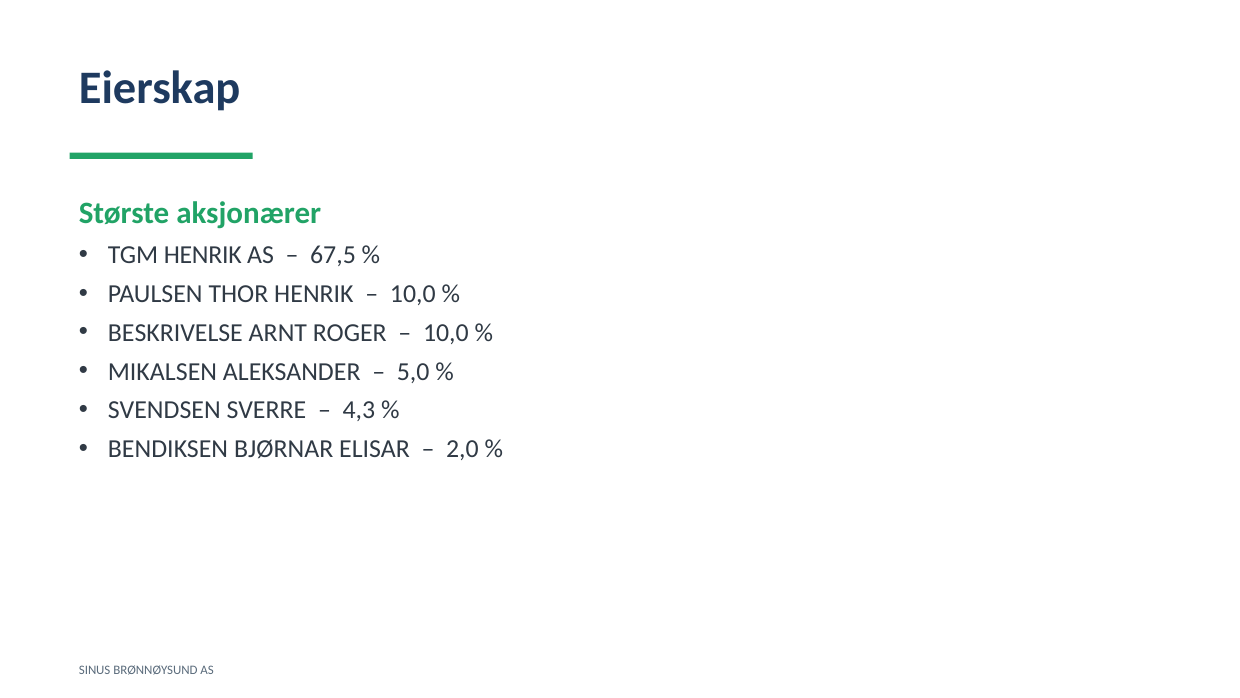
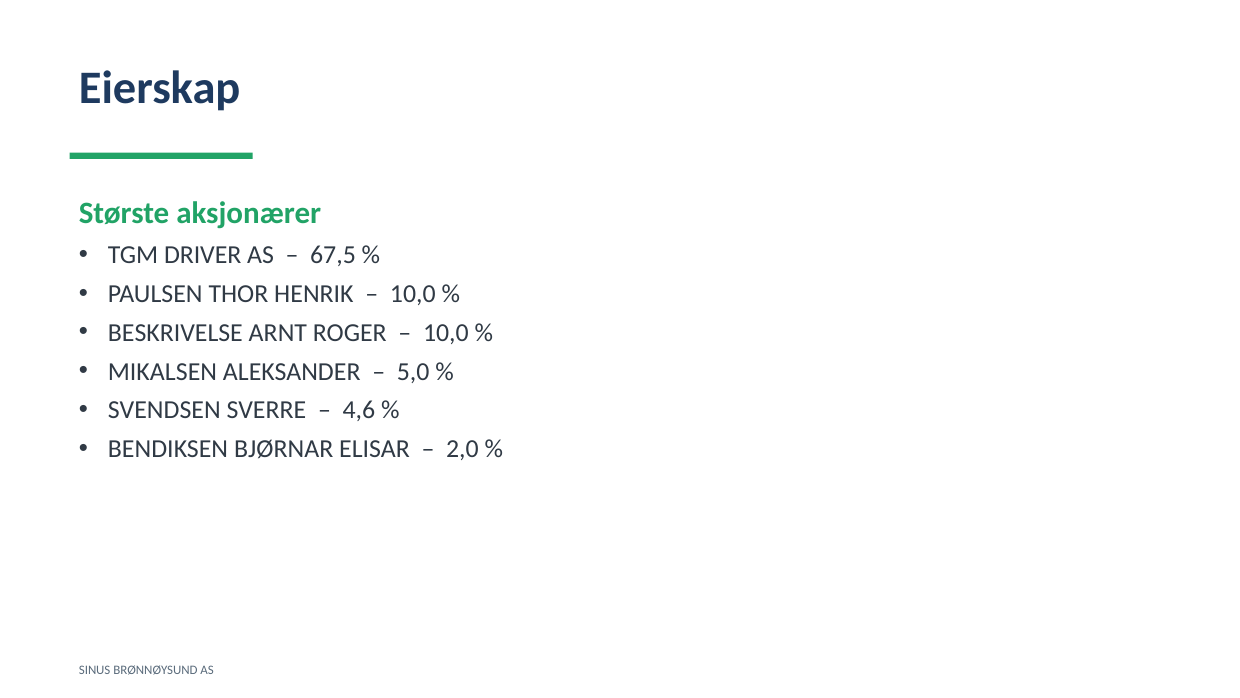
TGM HENRIK: HENRIK -> DRIVER (203, 255)
4,3: 4,3 -> 4,6 (359, 410)
